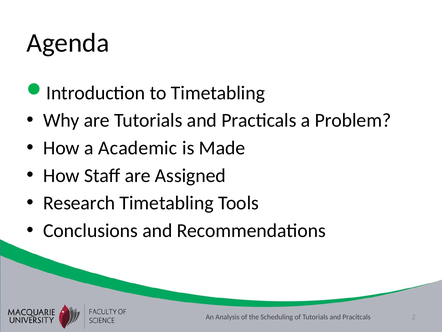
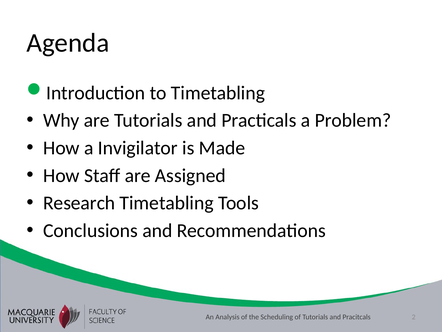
Academic: Academic -> Invigilator (138, 148)
